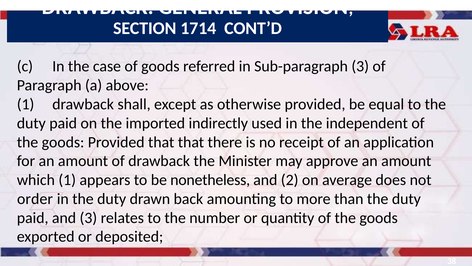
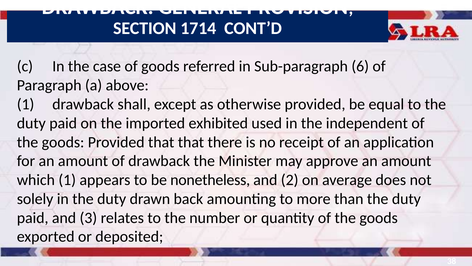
Sub-paragraph 3: 3 -> 6 (360, 66)
indirectly: indirectly -> exhibited (218, 123)
order: order -> solely (35, 199)
